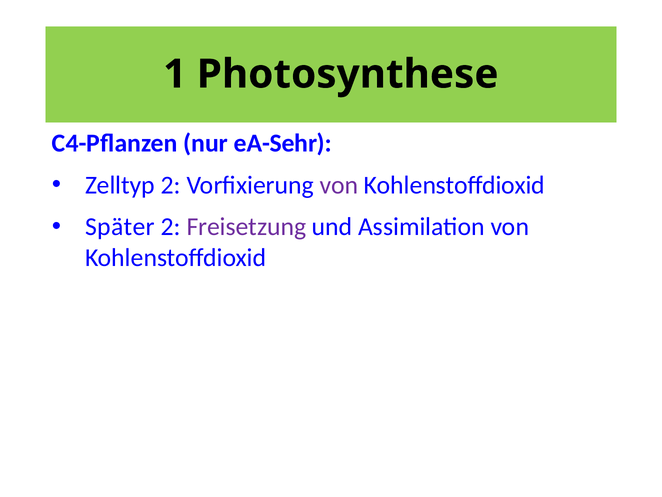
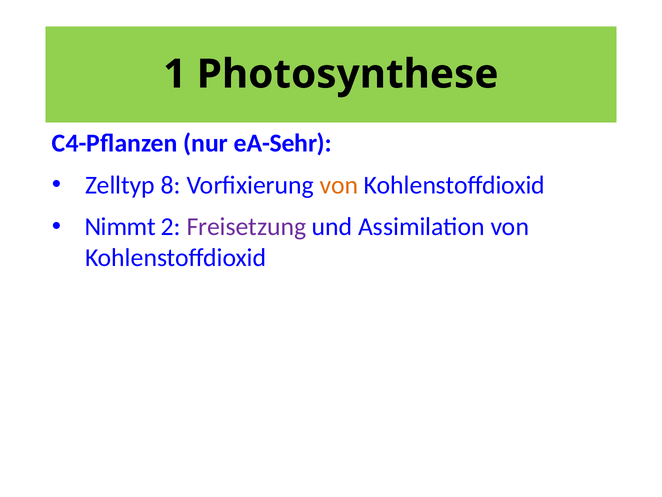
Zelltyp 2: 2 -> 8 (171, 185)
von colour: purple -> orange (339, 185)
Später: Später -> Nimmt (120, 227)
